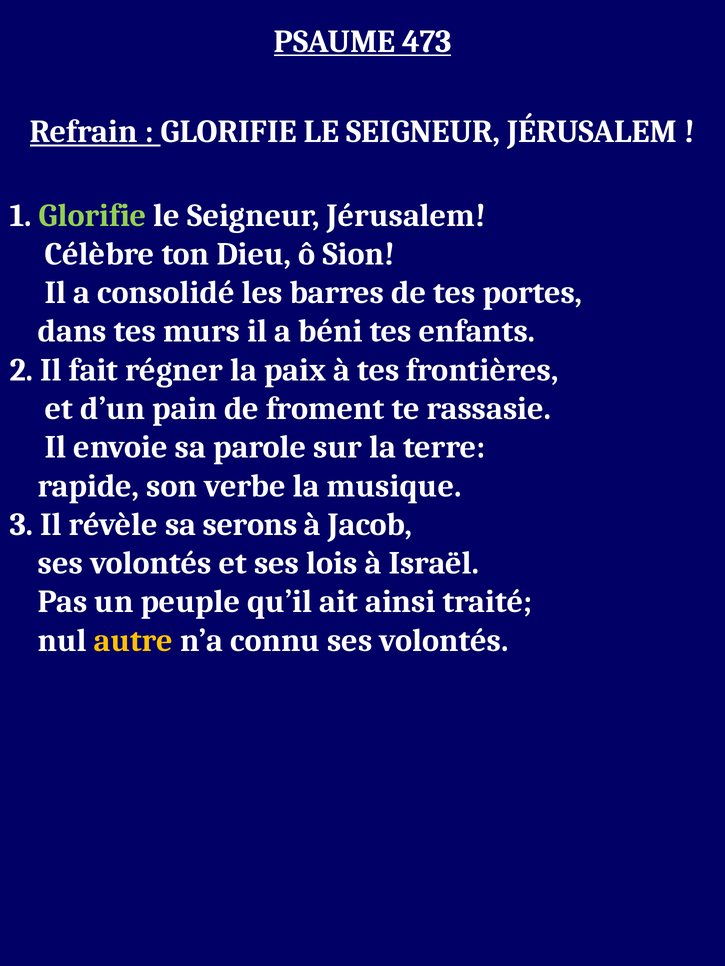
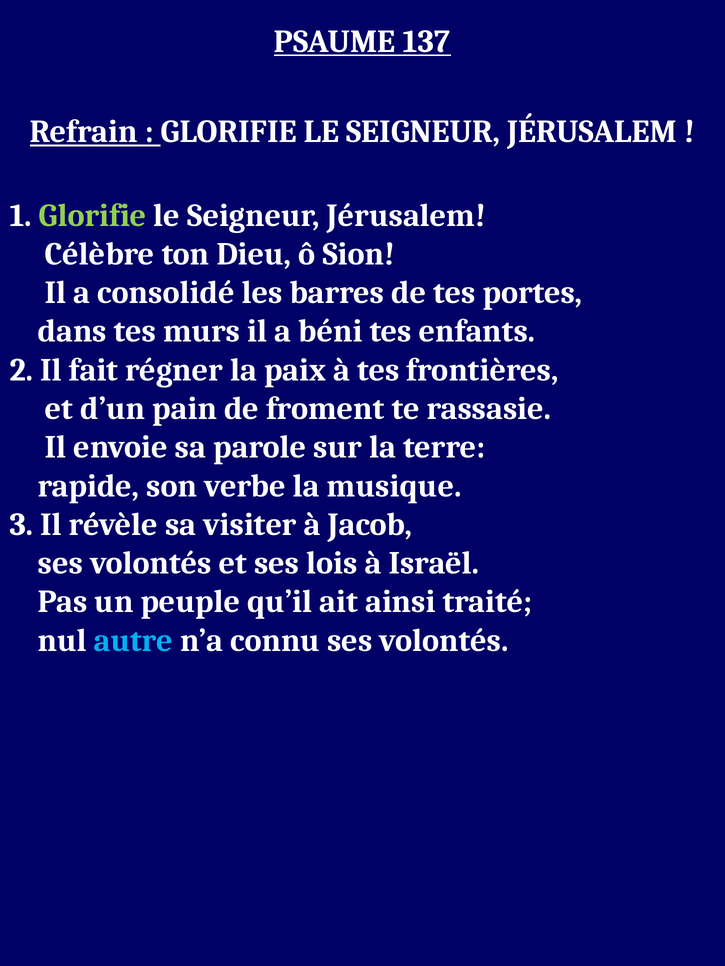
473: 473 -> 137 (426, 42)
serons: serons -> visiter (250, 525)
autre colour: yellow -> light blue (133, 641)
